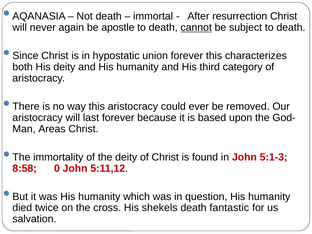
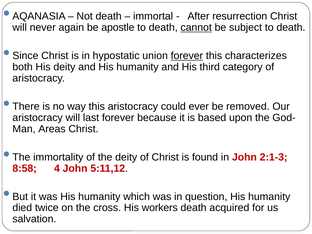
forever underline: none -> present (187, 56)
5:1-3: 5:1-3 -> 2:1-3 (274, 157)
0: 0 -> 4 (57, 168)
shekels: shekels -> workers (160, 208)
fantastic: fantastic -> acquired (229, 208)
